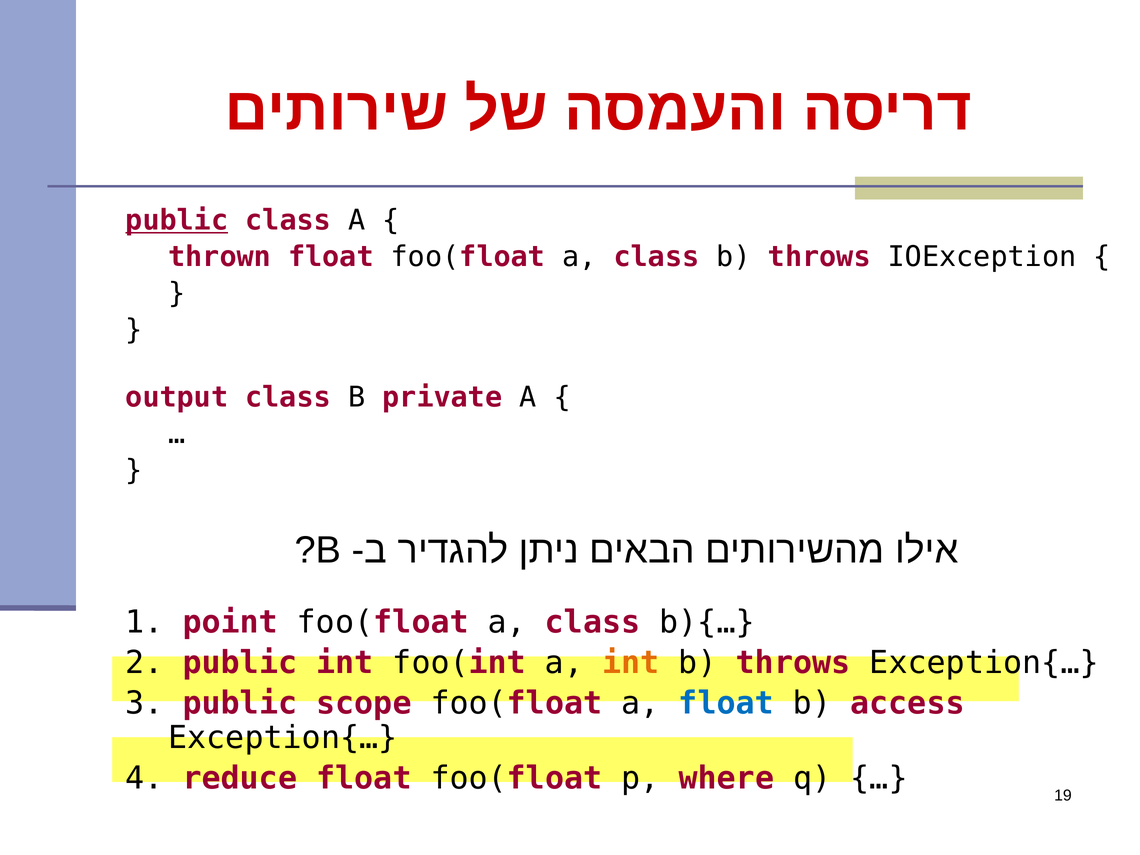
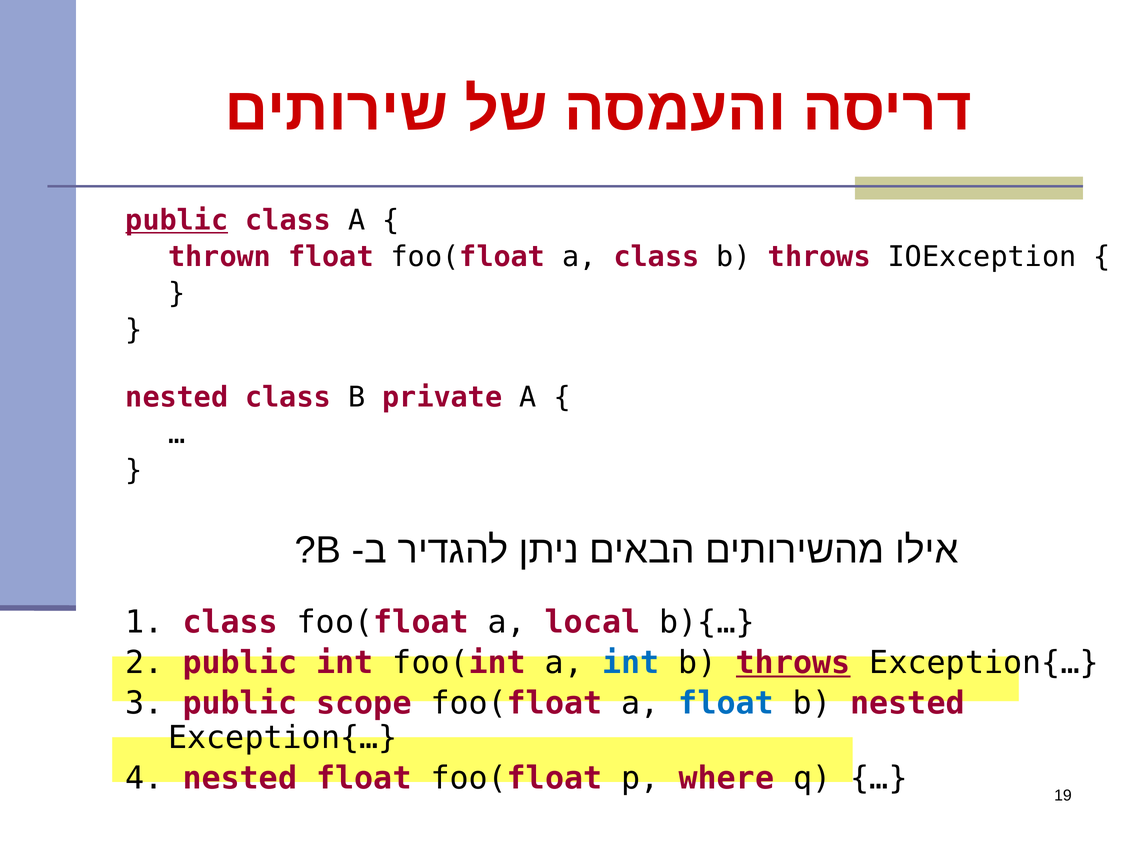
output: output -> nested (177, 397)
1 point: point -> class (230, 622)
class: class -> local (593, 622)
int colour: orange -> blue (631, 663)
throws underline: none -> present (793, 663)
b access: access -> nested (907, 703)
4 reduce: reduce -> nested (240, 778)
